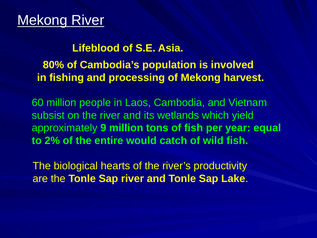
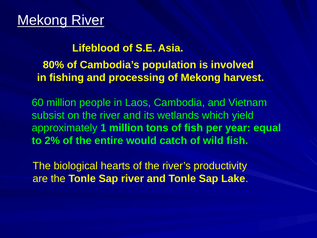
9: 9 -> 1 (103, 128)
